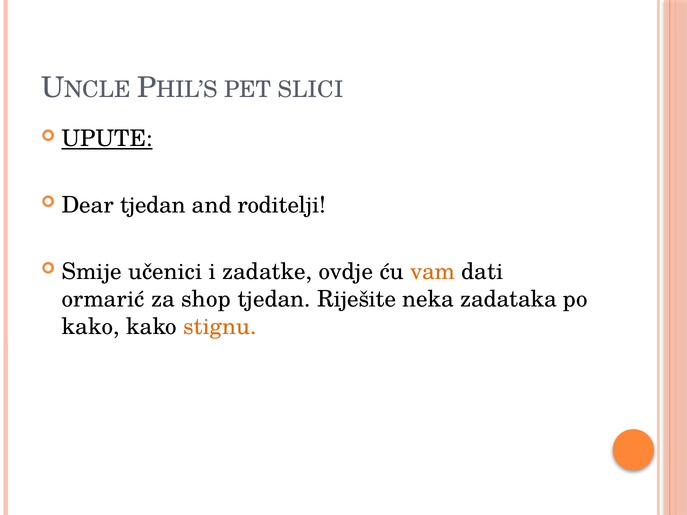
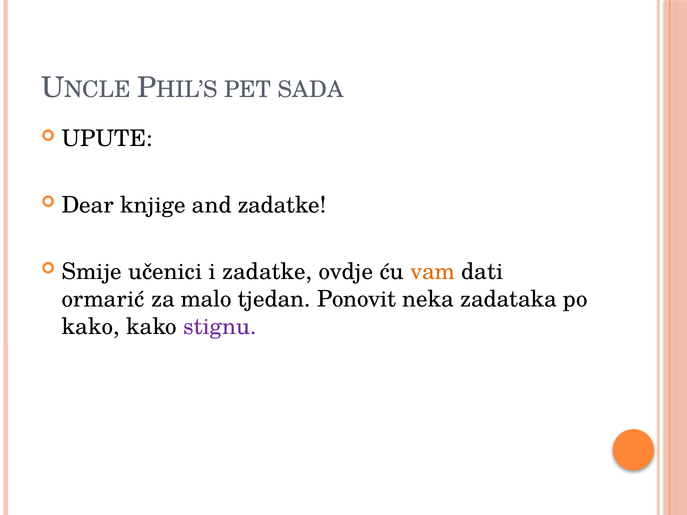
SLICI: SLICI -> SADA (311, 90)
UPUTE underline: present -> none (107, 139)
Dear tjedan: tjedan -> knjige (153, 205)
and roditelji: roditelji -> zadatke (282, 205)
shop: shop -> malo (206, 299)
Riješite: Riješite -> Ponovit (357, 299)
stignu colour: orange -> purple (220, 327)
